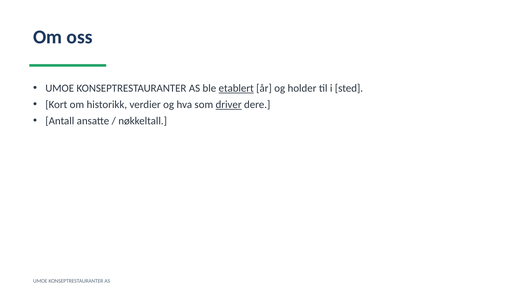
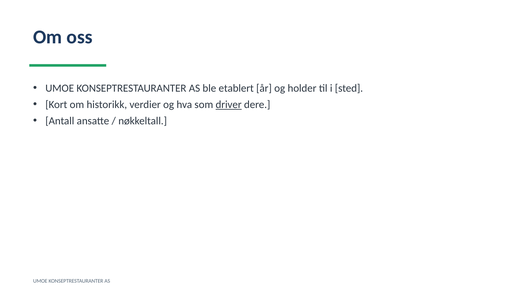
etablert underline: present -> none (236, 88)
